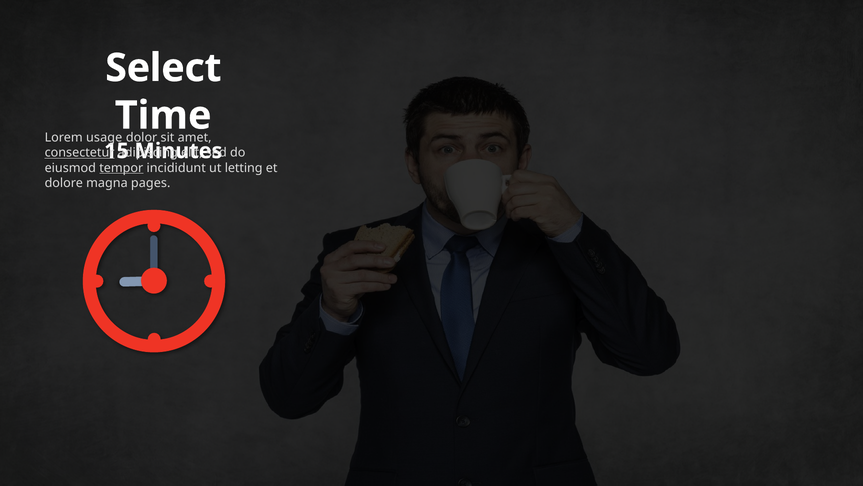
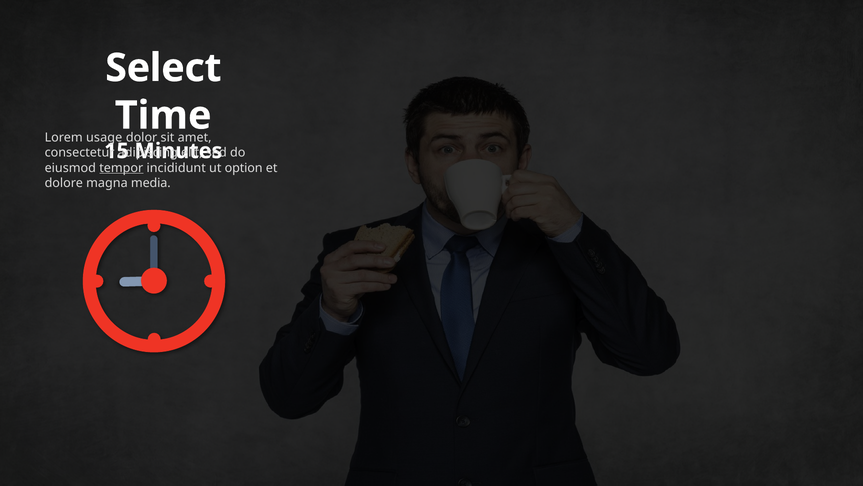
consectetur underline: present -> none (80, 153)
letting: letting -> option (244, 168)
pages: pages -> media (151, 183)
